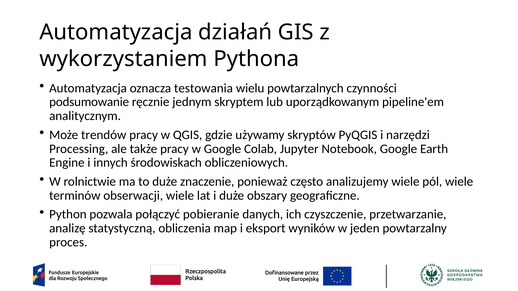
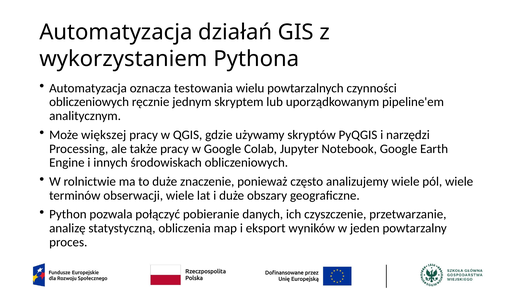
podsumowanie: podsumowanie -> obliczeniowych (89, 102)
trendów: trendów -> większej (104, 135)
